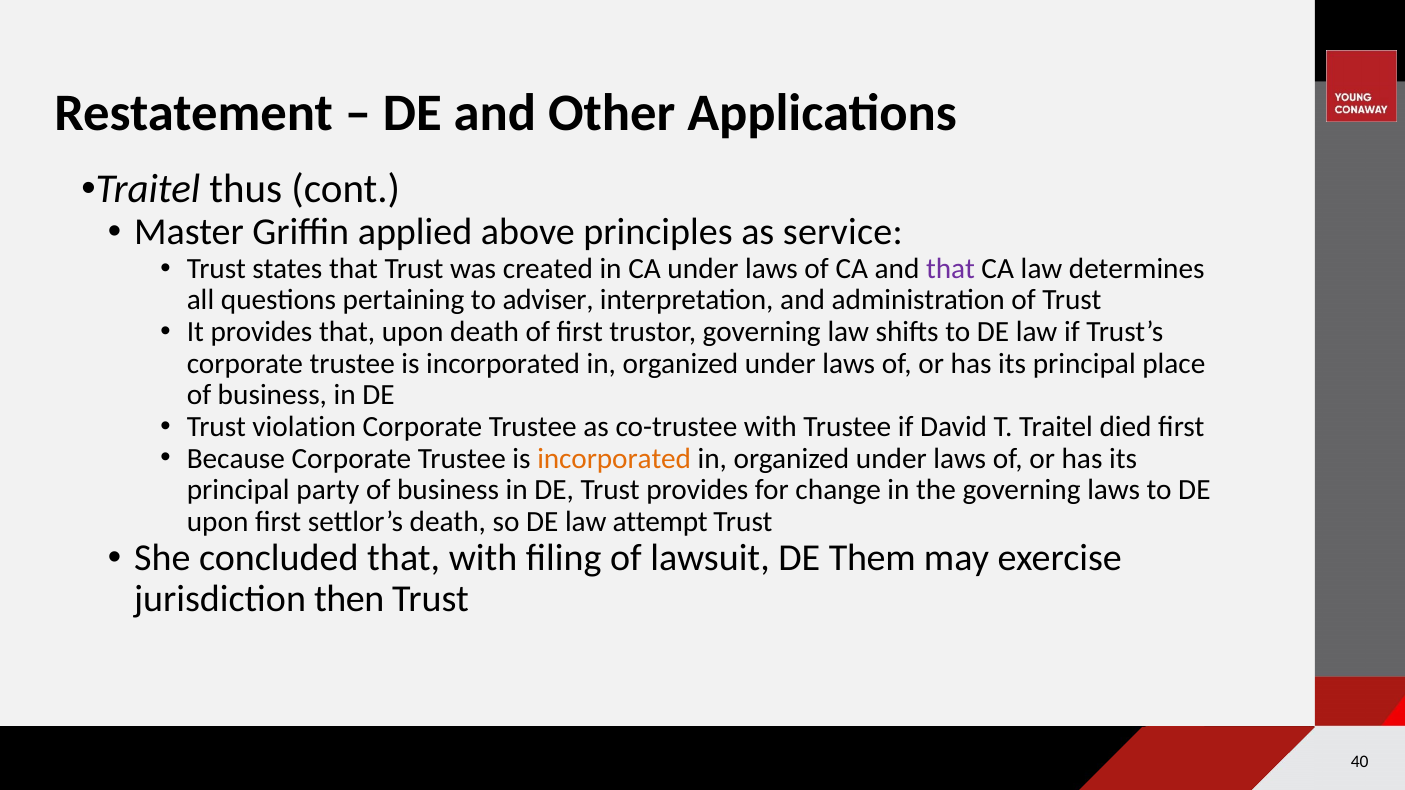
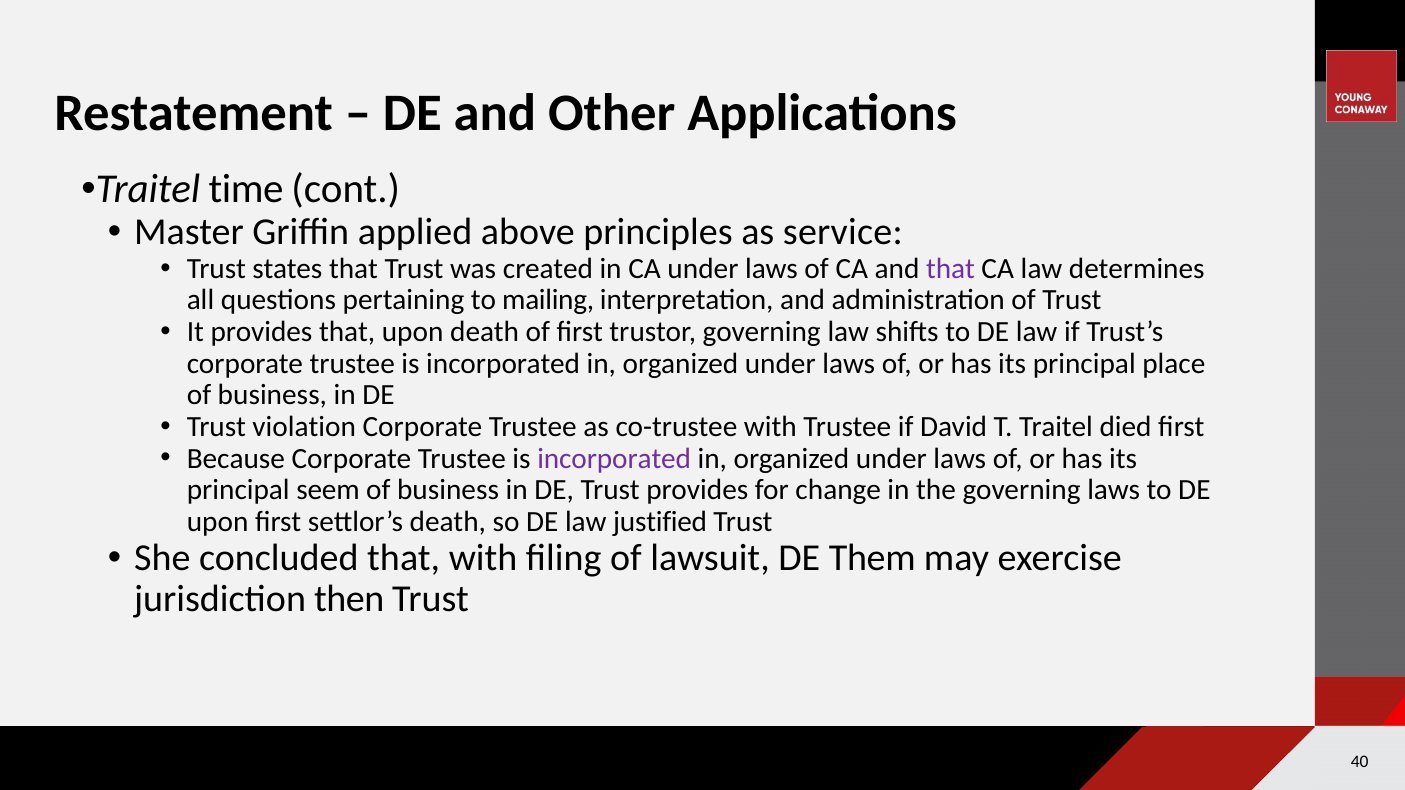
thus: thus -> time (246, 190)
adviser: adviser -> mailing (548, 300)
incorporated colour: orange -> purple (614, 459)
party: party -> seem (328, 490)
attempt: attempt -> justified (660, 522)
